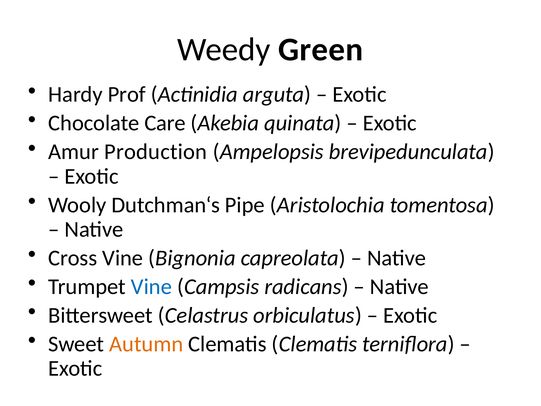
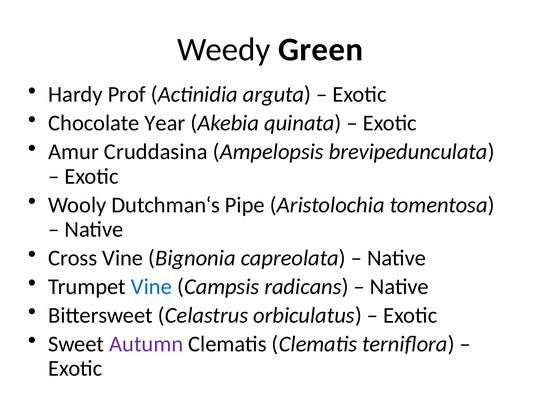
Care: Care -> Year (165, 123)
Production: Production -> Cruddasina (156, 152)
Autumn colour: orange -> purple (146, 344)
